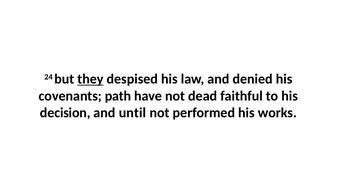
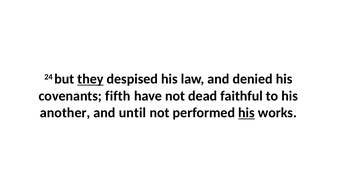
path: path -> fifth (118, 96)
decision: decision -> another (65, 113)
his underline: none -> present (246, 113)
